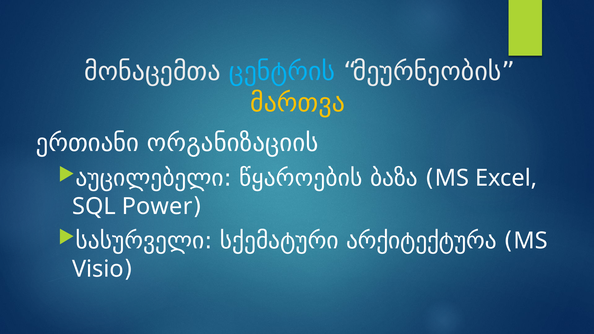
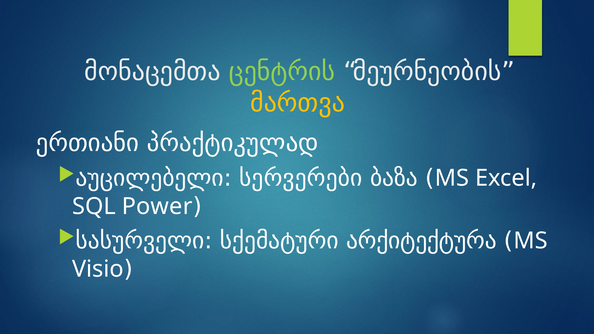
ცენტრის colour: light blue -> light green (282, 72)
ორგანიზაციის: ორგანიზაციის -> პრაქტიკულად (233, 143)
წყაროების: წყაროების -> სერვერები (301, 178)
